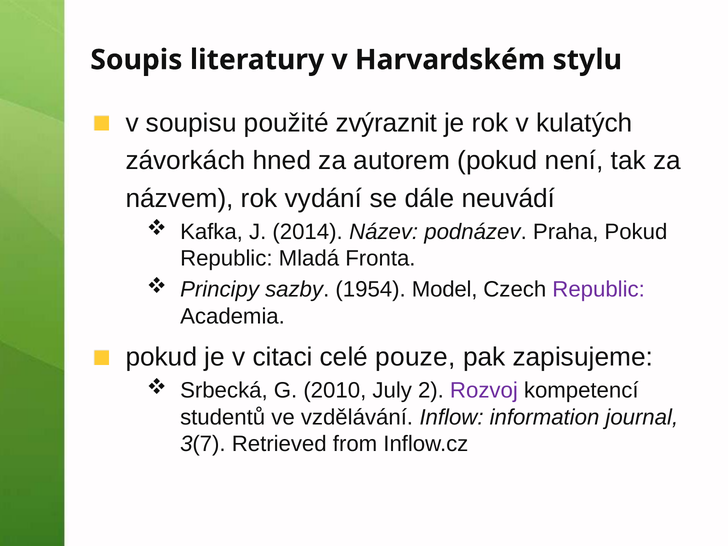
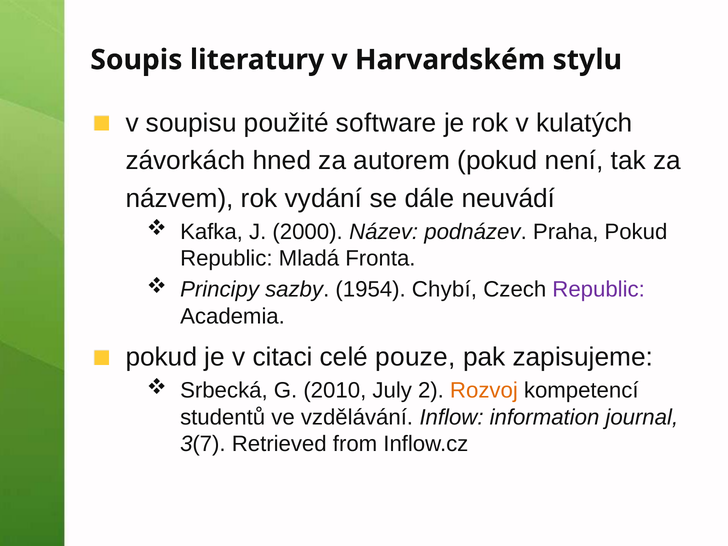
zvýraznit: zvýraznit -> software (386, 123)
2014: 2014 -> 2000 (308, 232)
Model: Model -> Chybí (444, 290)
Rozvoj colour: purple -> orange (484, 390)
